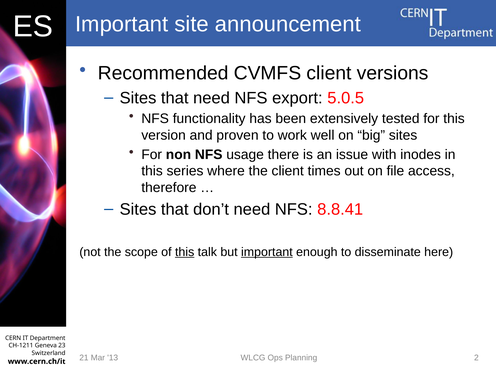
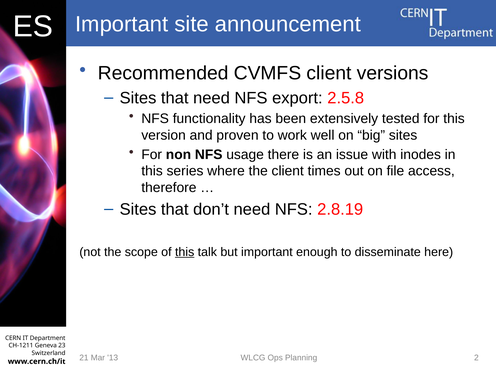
5.0.5: 5.0.5 -> 2.5.8 (346, 98)
8.8.41: 8.8.41 -> 2.8.19 (340, 209)
important underline: present -> none (267, 252)
